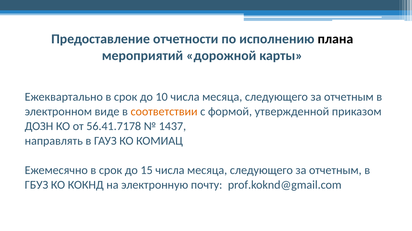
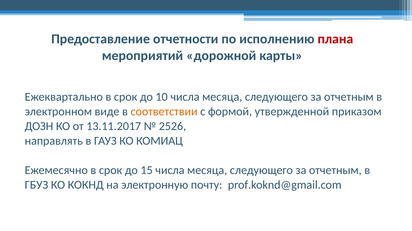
плана colour: black -> red (335, 39)
56.41.7178: 56.41.7178 -> 13.11.2017 (114, 127)
1437: 1437 -> 2526 (172, 127)
